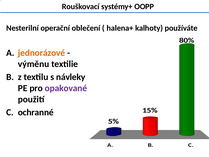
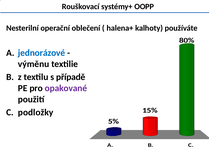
jednorázové colour: orange -> blue (42, 53)
návleky: návleky -> případě (71, 77)
ochranné: ochranné -> podložky (36, 112)
